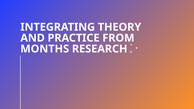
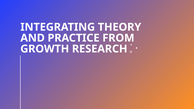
MONTHS: MONTHS -> GROWTH (45, 49)
